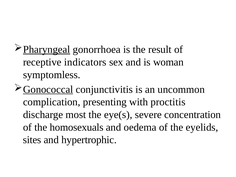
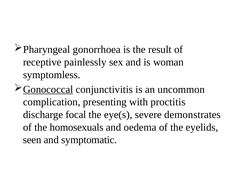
Pharyngeal underline: present -> none (47, 50)
indicators: indicators -> painlessly (85, 62)
most: most -> focal (76, 115)
concentration: concentration -> demonstrates (193, 115)
sites: sites -> seen (32, 140)
hypertrophic: hypertrophic -> symptomatic (89, 140)
